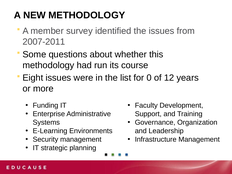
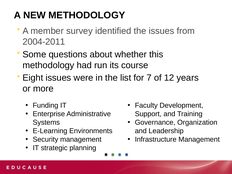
2007-2011: 2007-2011 -> 2004-2011 (44, 42)
0: 0 -> 7 (149, 78)
